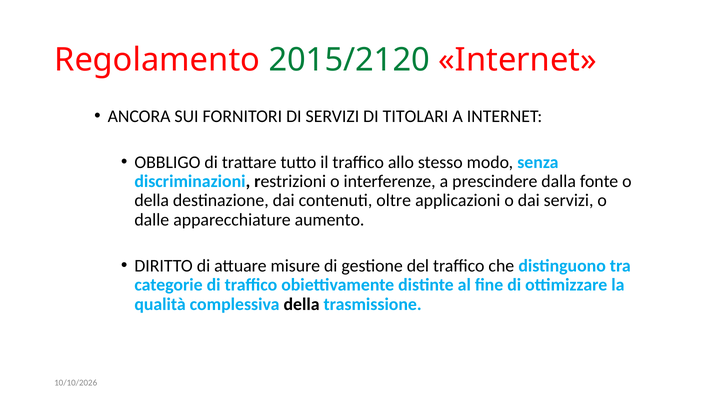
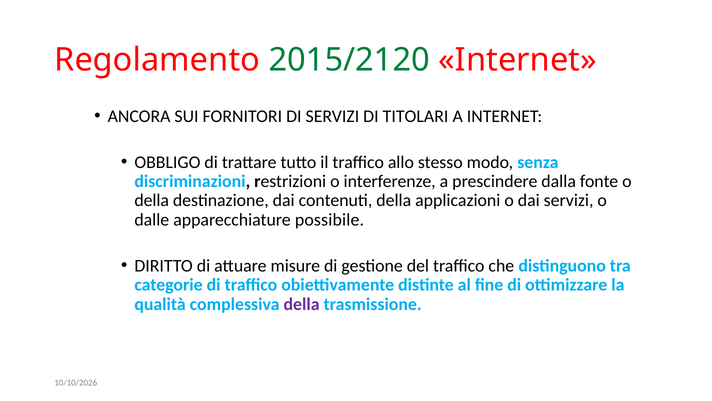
contenuti oltre: oltre -> della (394, 200)
aumento: aumento -> possibile (329, 220)
della colour: black -> purple (302, 304)
